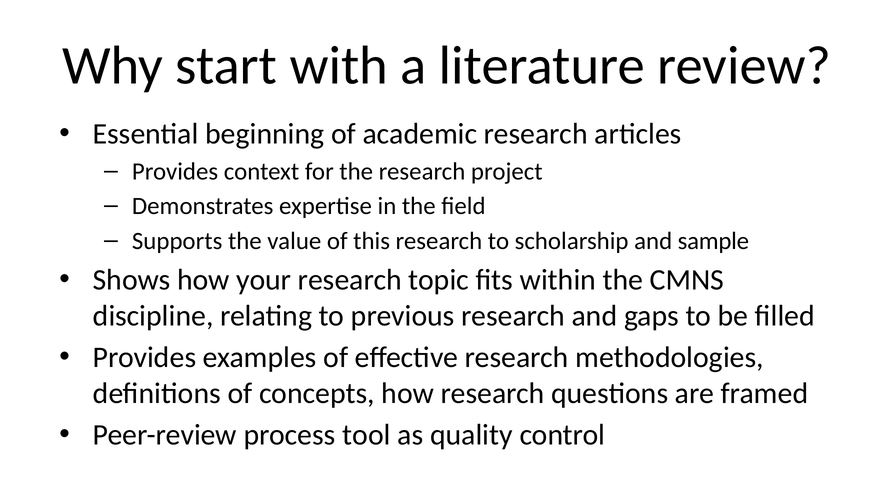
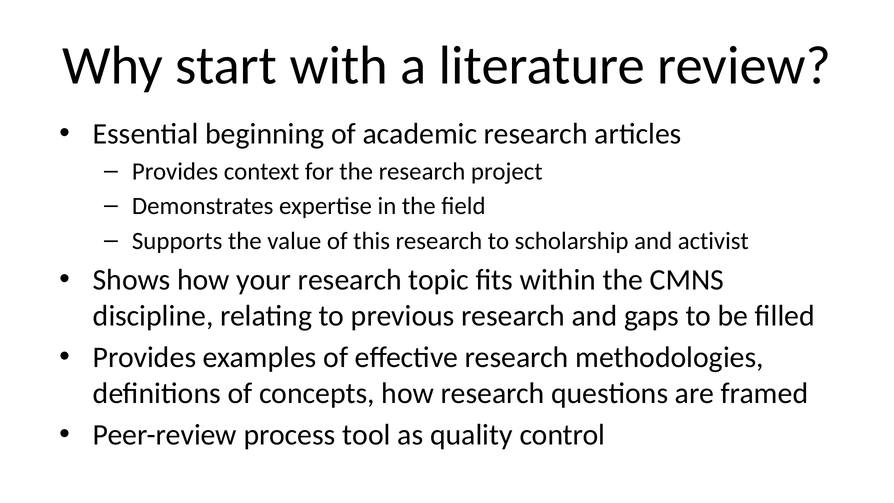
sample: sample -> activist (713, 241)
